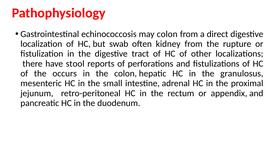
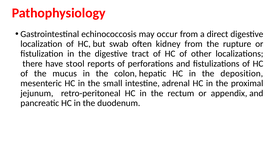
may colon: colon -> occur (167, 34)
occurs: occurs -> mucus (65, 74)
granulosus: granulosus -> deposition (242, 74)
